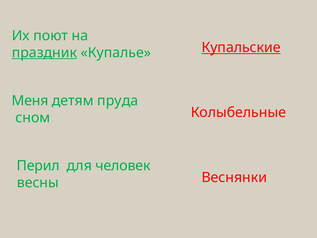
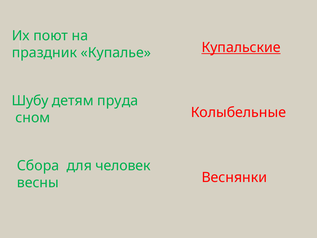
праздник underline: present -> none (44, 53)
Меня: Меня -> Шубу (30, 101)
Перил: Перил -> Сбора (38, 166)
